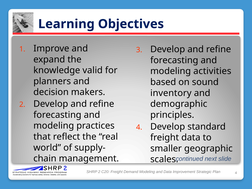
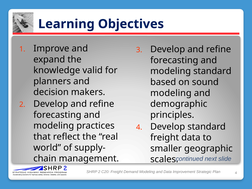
modeling activities: activities -> standard (212, 71)
inventory: inventory -> modeling (171, 93)
